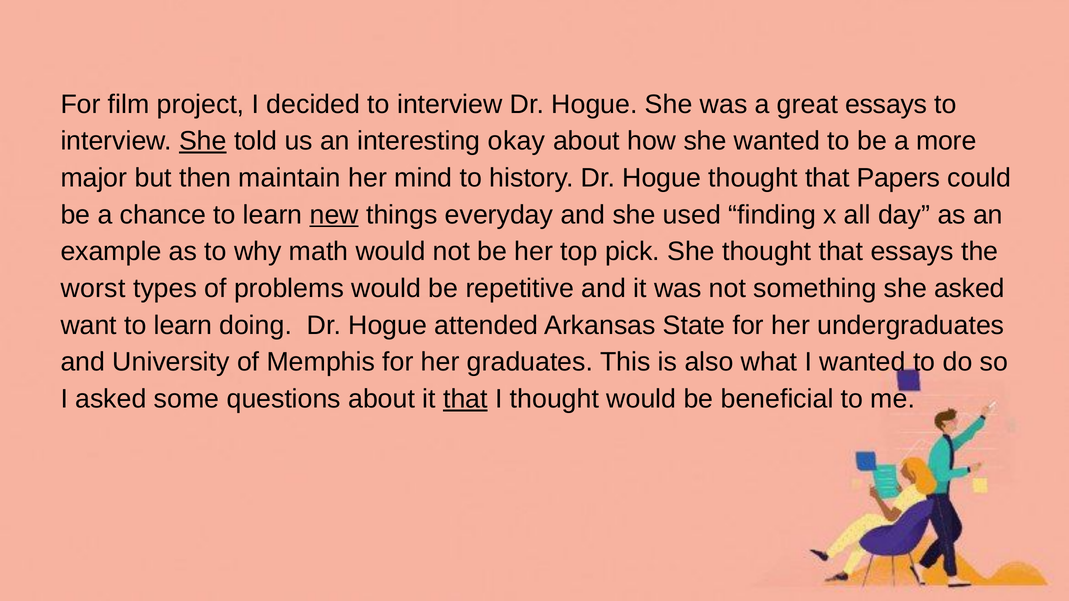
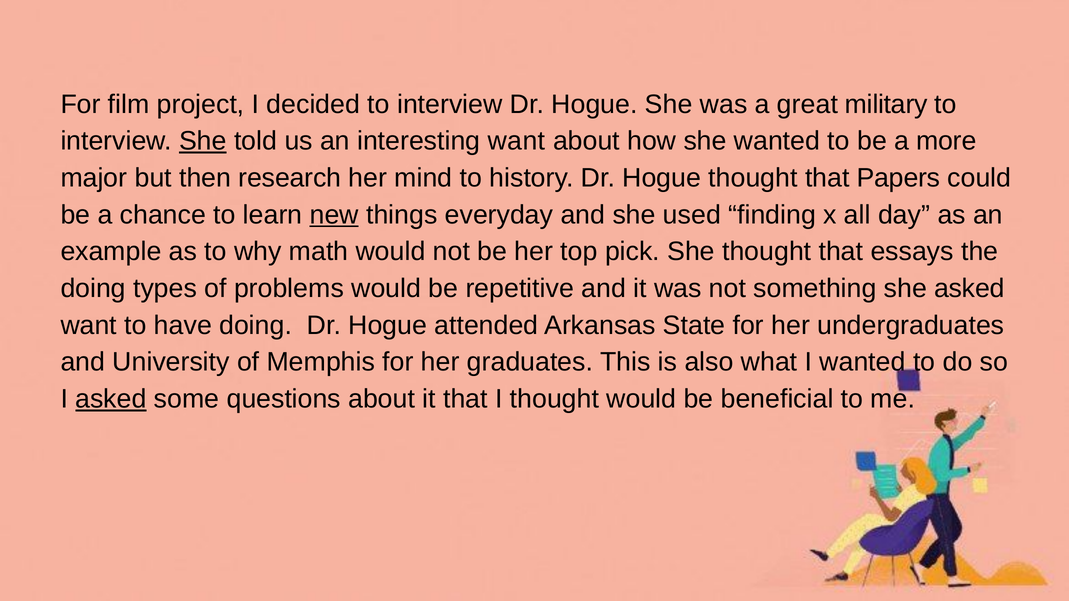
great essays: essays -> military (886, 104)
interesting okay: okay -> want (517, 141)
maintain: maintain -> research (290, 178)
worst: worst -> doing (93, 289)
want to learn: learn -> have (183, 325)
asked underline: none -> present (111, 399)
that underline: present -> none (465, 399)
